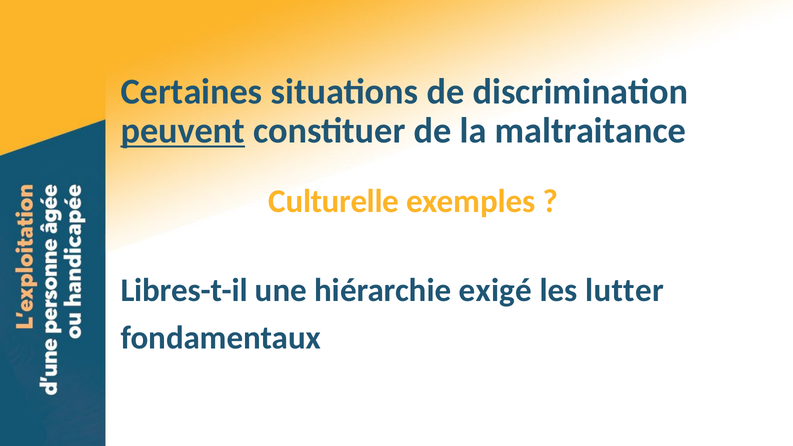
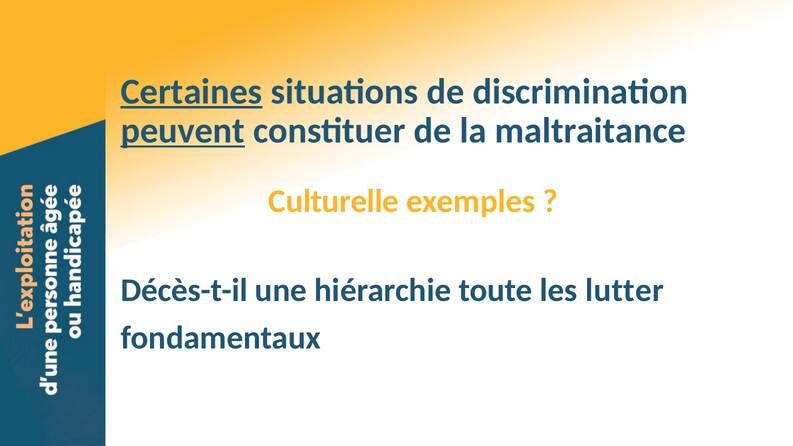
Certaines underline: none -> present (192, 92)
Libres-t-il: Libres-t-il -> Décès-t-il (184, 291)
exigé: exigé -> toute (496, 291)
